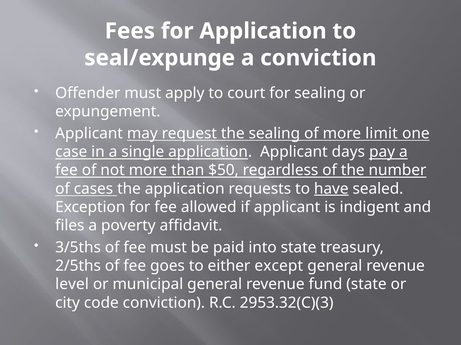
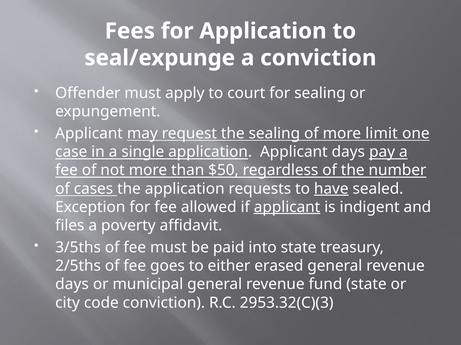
applicant underline: none -> present (287, 207)
except: except -> erased (279, 266)
level: level -> days (72, 285)
